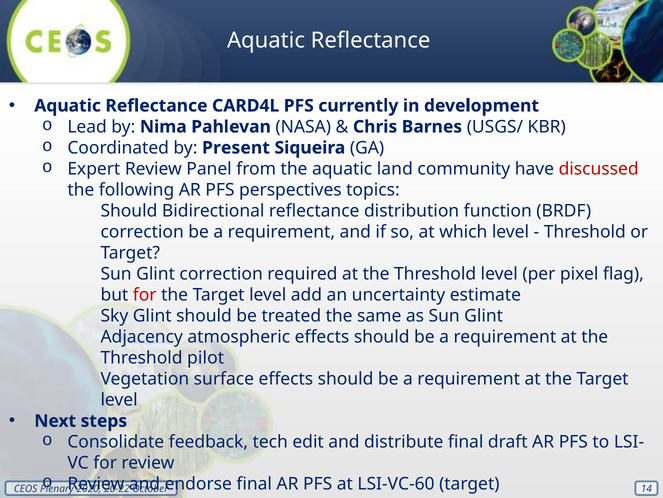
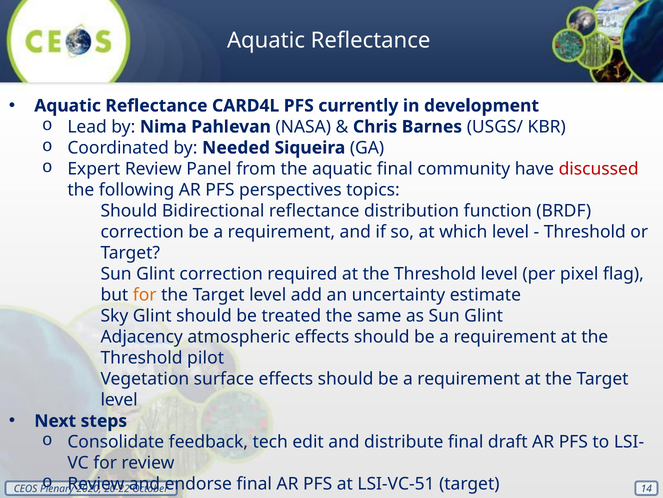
Present: Present -> Needed (236, 148)
aquatic land: land -> final (395, 169)
for colour: red -> orange (145, 294)
LSI-VC-60: LSI-VC-60 -> LSI-VC-51 (396, 483)
